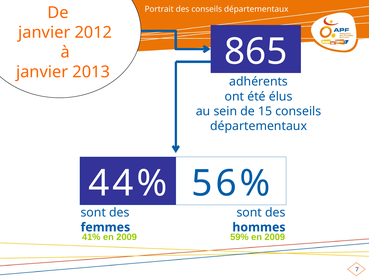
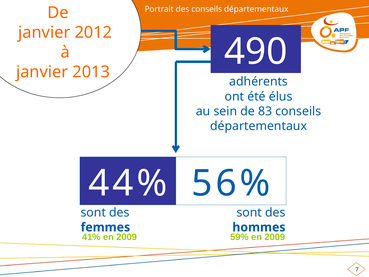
865: 865 -> 490 (256, 52)
15: 15 -> 83 (265, 111)
